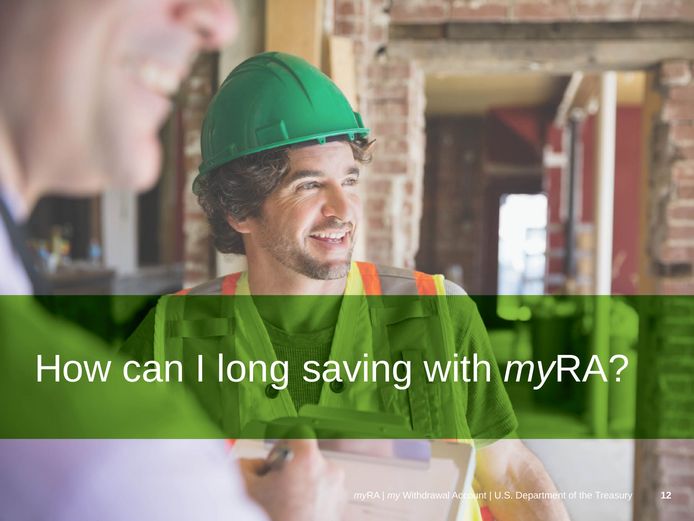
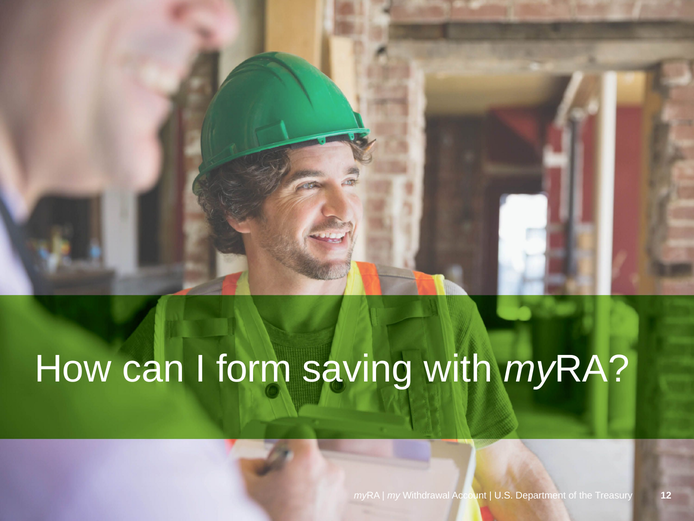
long: long -> form (254, 369)
